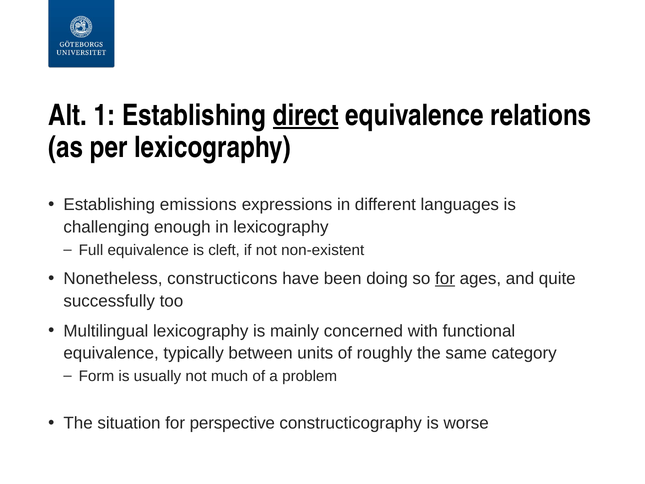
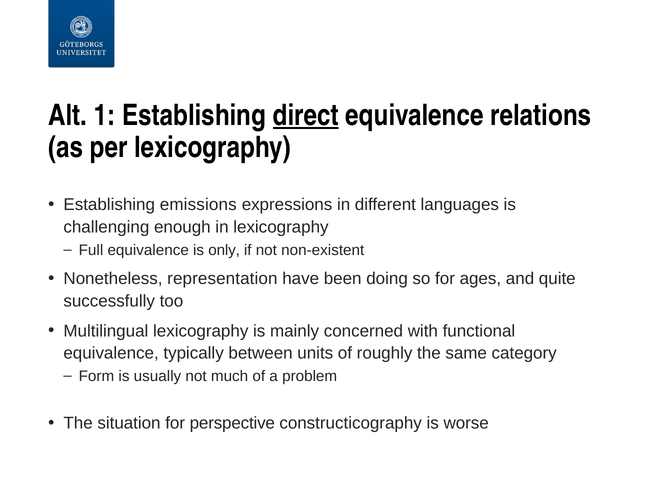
cleft: cleft -> only (224, 250)
constructicons: constructicons -> representation (222, 279)
for underline: present -> none (445, 279)
